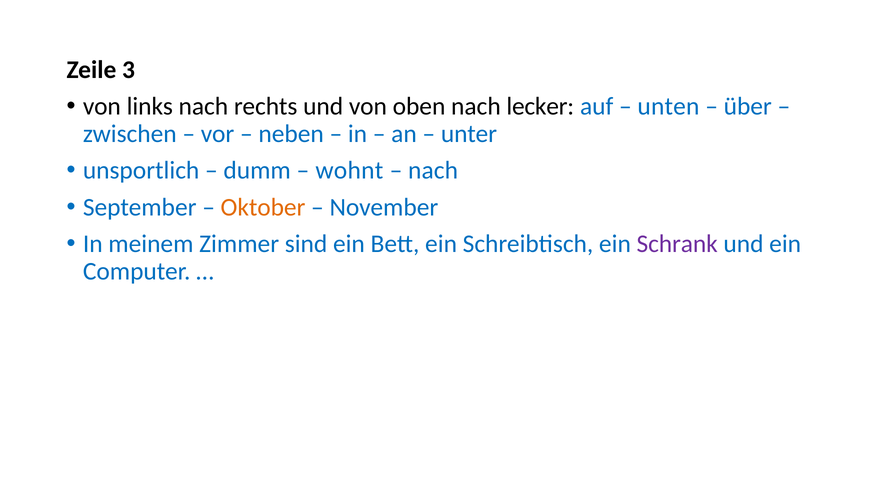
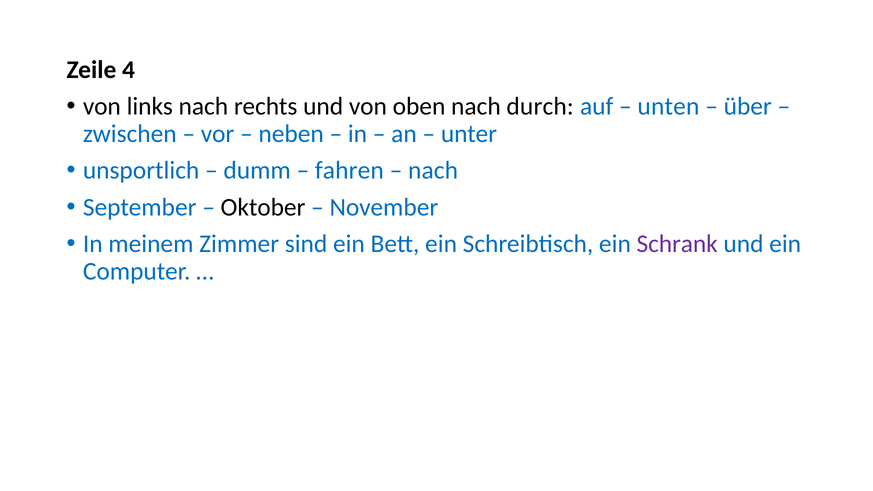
3: 3 -> 4 (129, 70)
lecker: lecker -> durch (540, 106)
wohnt: wohnt -> fahren (349, 171)
Oktober colour: orange -> black (263, 207)
